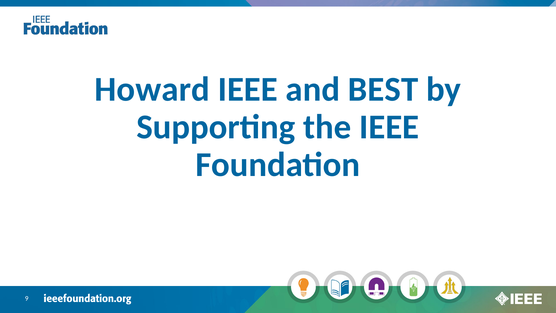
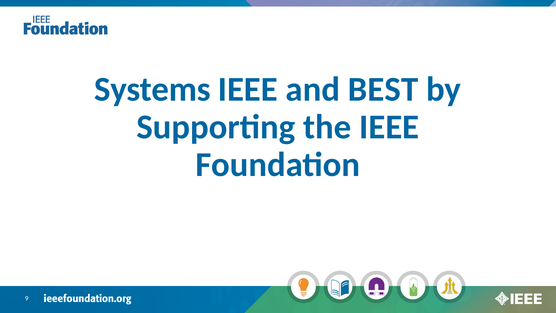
Howard: Howard -> Systems (152, 89)
